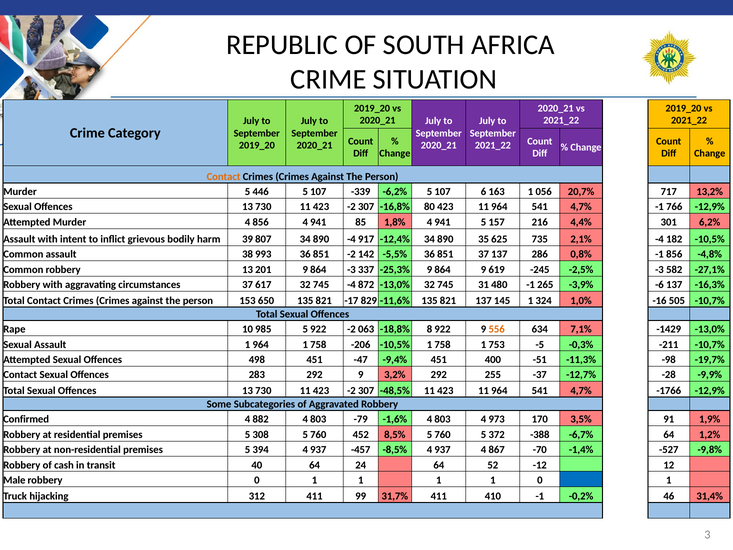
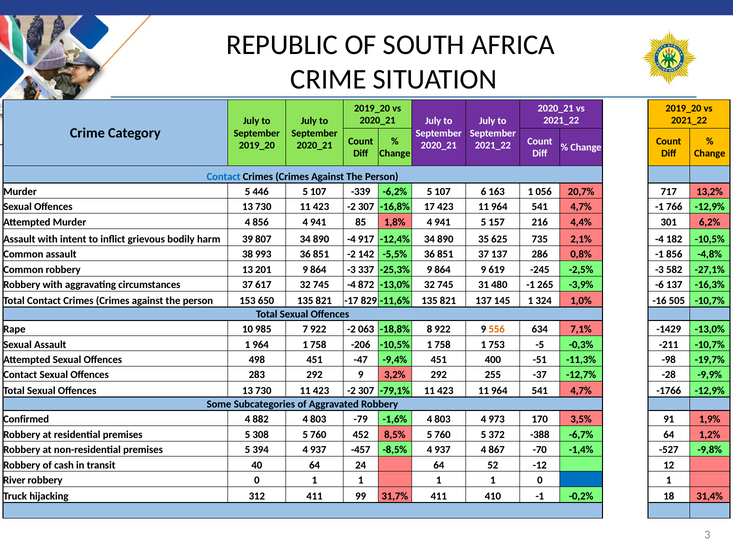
Contact colour: orange -> blue (224, 176)
80: 80 -> 17 (429, 207)
985 5: 5 -> 7 (305, 329)
-48,5%: -48,5% -> -79,1% (395, 391)
Male: Male -> River (14, 480)
46: 46 -> 18 (669, 496)
